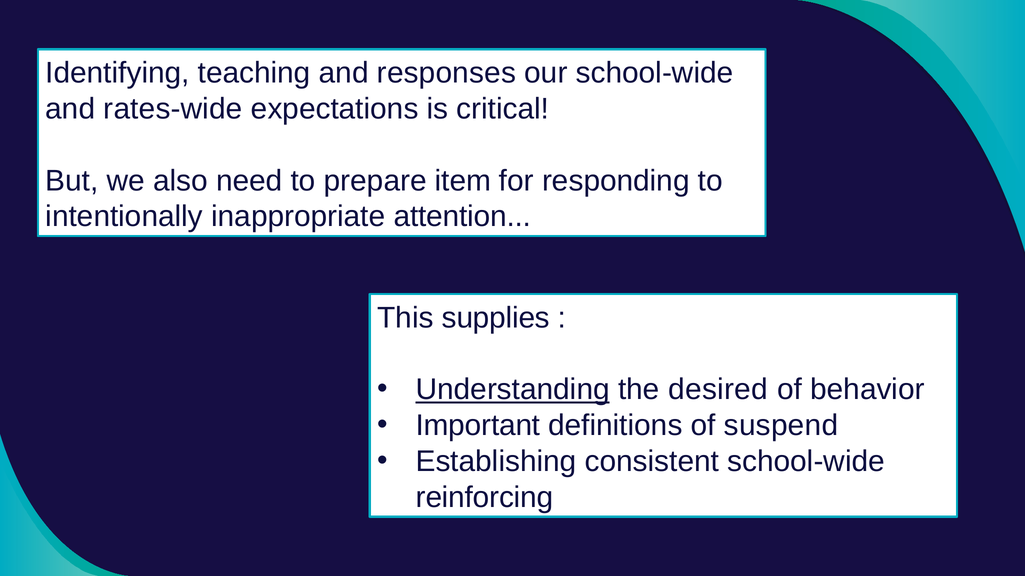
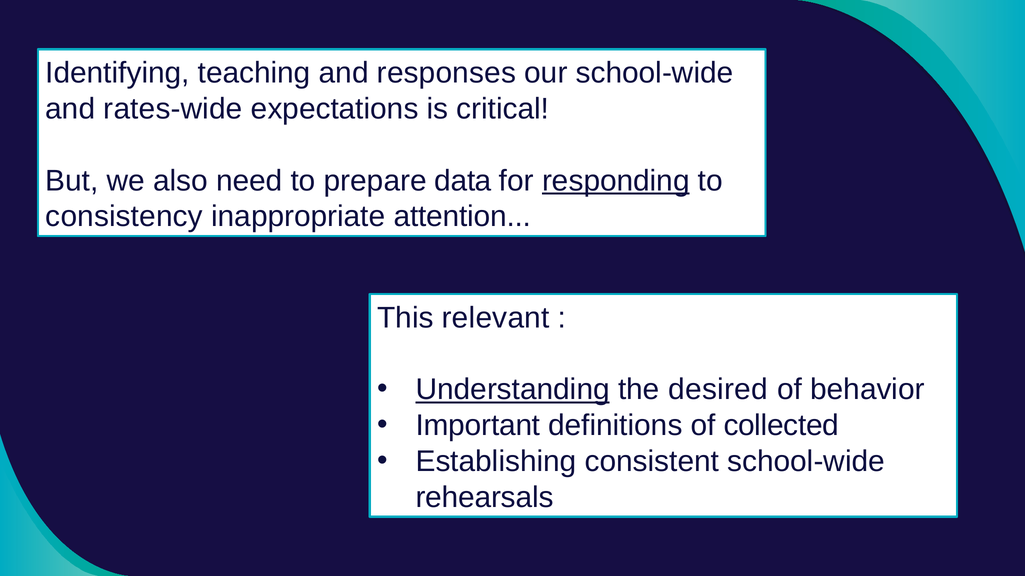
item: item -> data (463, 181)
responding underline: none -> present (616, 181)
intentionally: intentionally -> consistency (124, 217)
supplies: supplies -> relevant (496, 318)
suspend: suspend -> collected (781, 426)
reinforcing: reinforcing -> rehearsals (485, 498)
